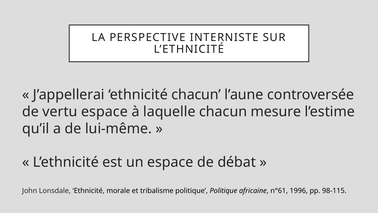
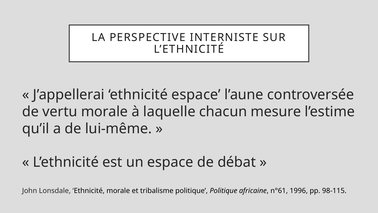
ethnicité chacun: chacun -> espace (196, 94)
vertu espace: espace -> morale (104, 111)
